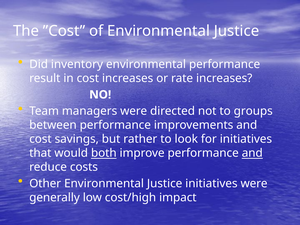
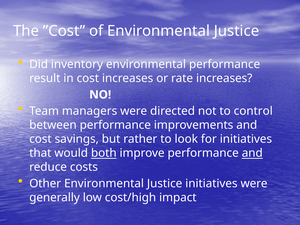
groups: groups -> control (253, 111)
